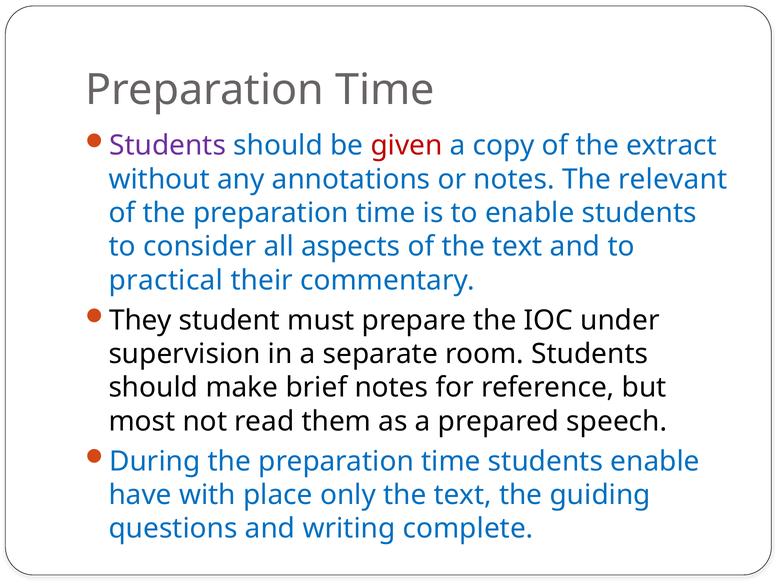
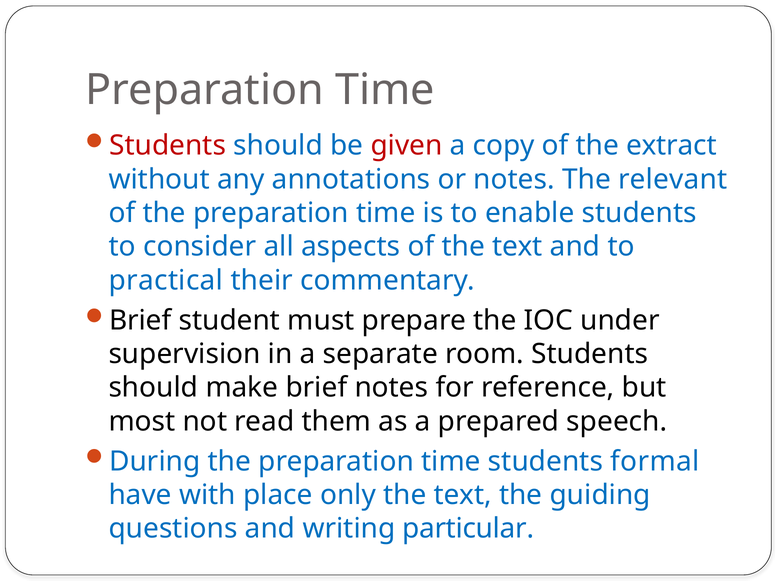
Students colour: purple -> red (168, 146)
They: They -> Brief (140, 320)
students enable: enable -> formal (655, 461)
complete: complete -> particular (468, 528)
